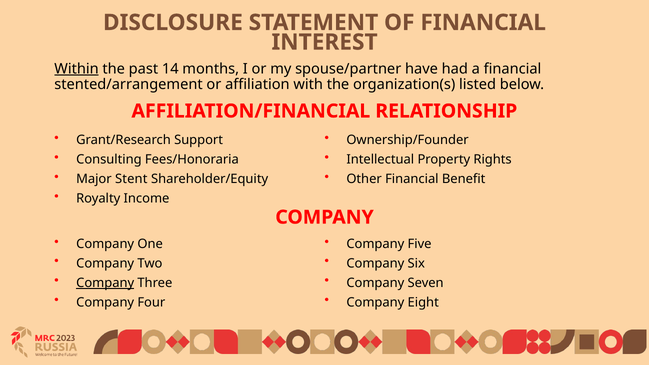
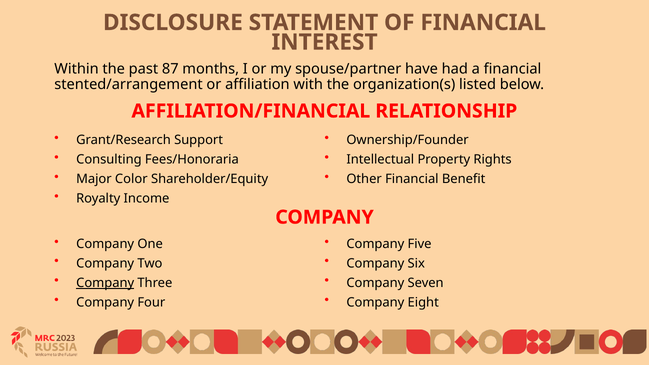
Within underline: present -> none (76, 69)
14: 14 -> 87 (170, 69)
Stent: Stent -> Color (131, 179)
